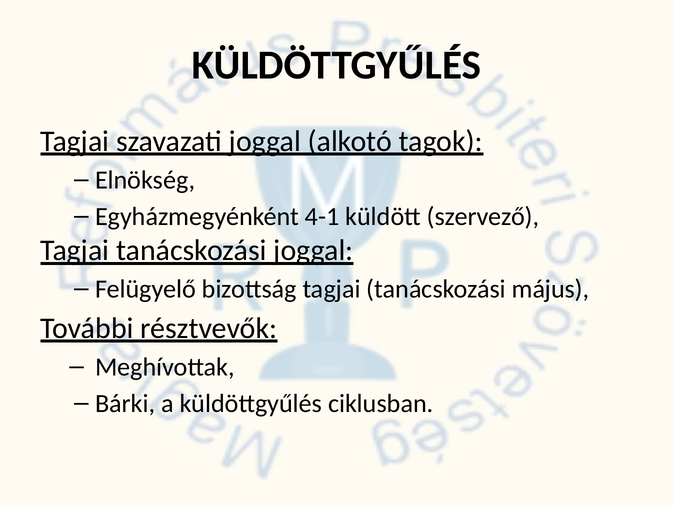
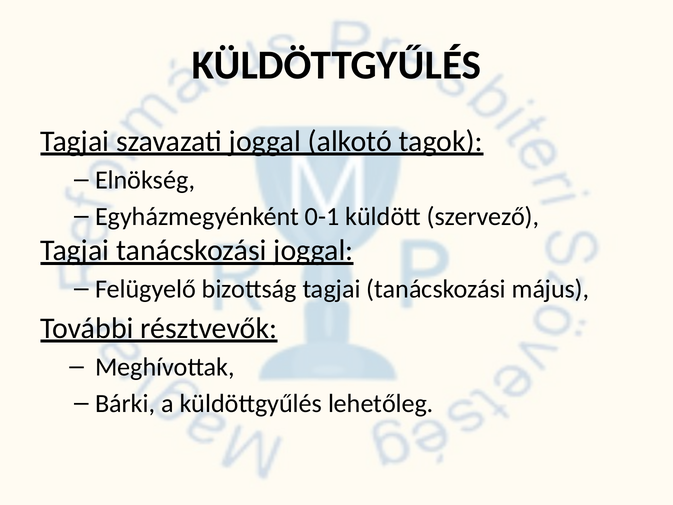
4-1: 4-1 -> 0-1 (322, 216)
ciklusban: ciklusban -> lehetőleg (381, 403)
